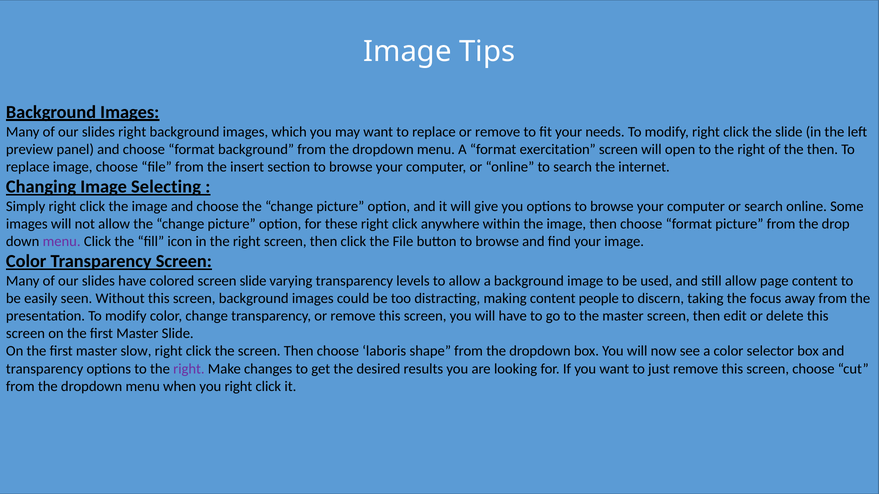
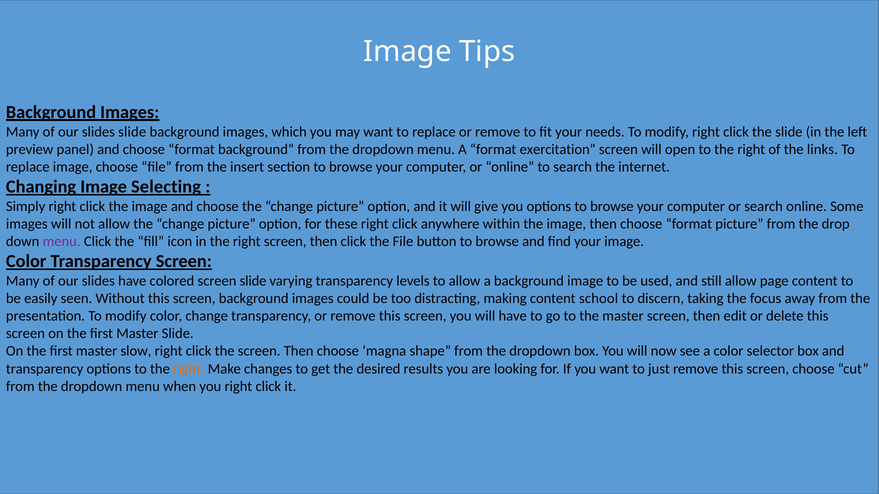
slides right: right -> slide (132, 132)
the then: then -> links (822, 149)
people: people -> school (599, 299)
laboris: laboris -> magna (384, 351)
right colour: purple -> orange (189, 369)
